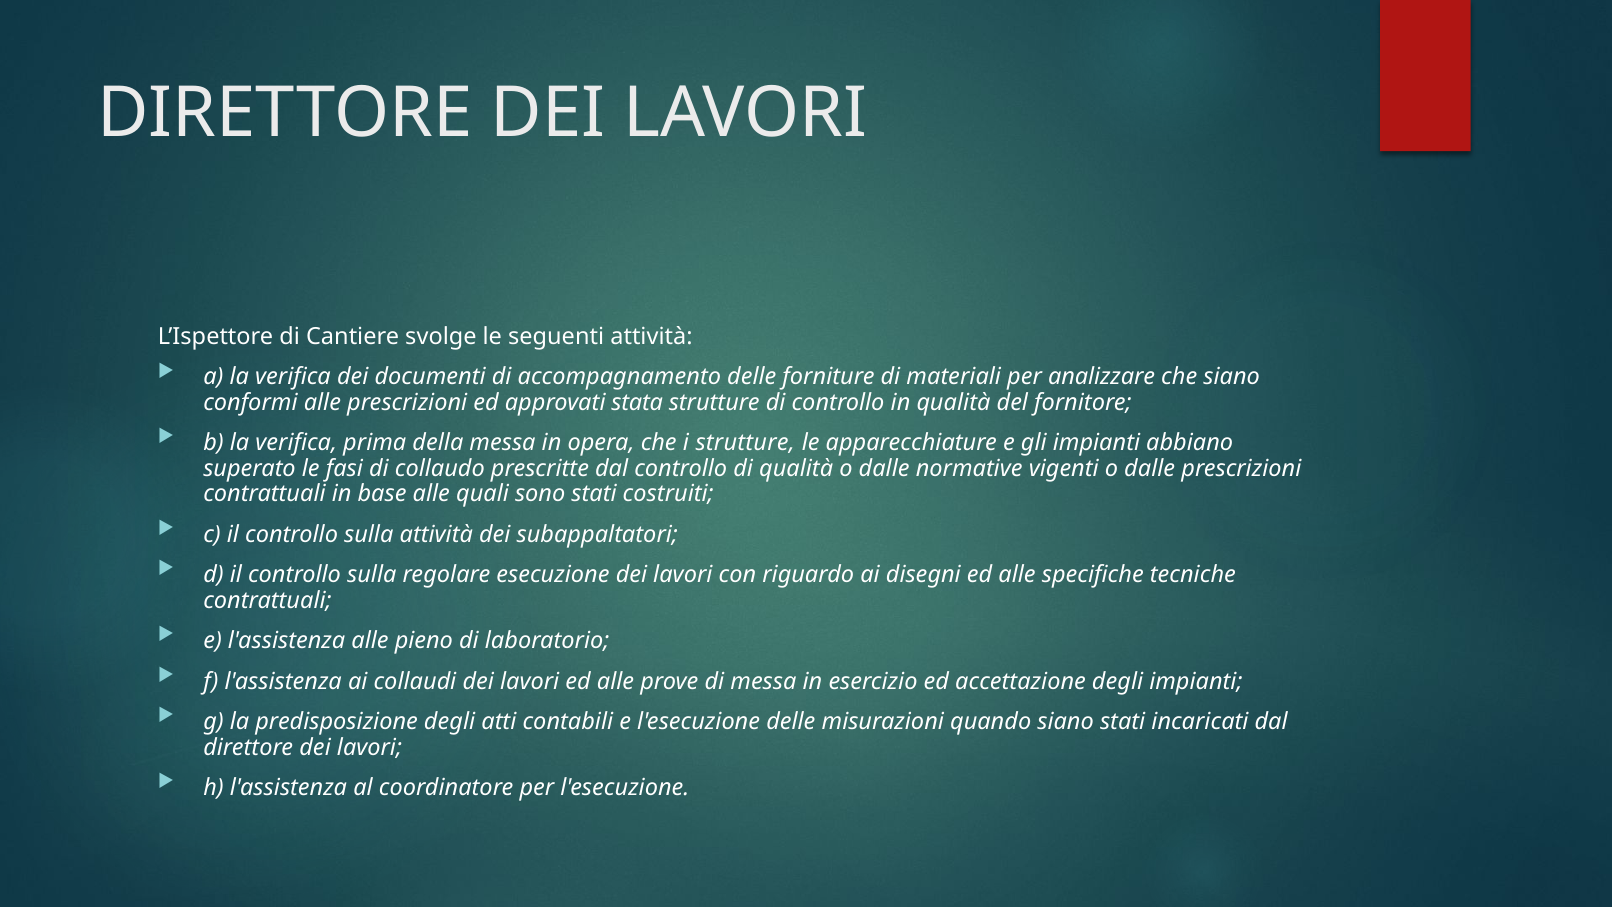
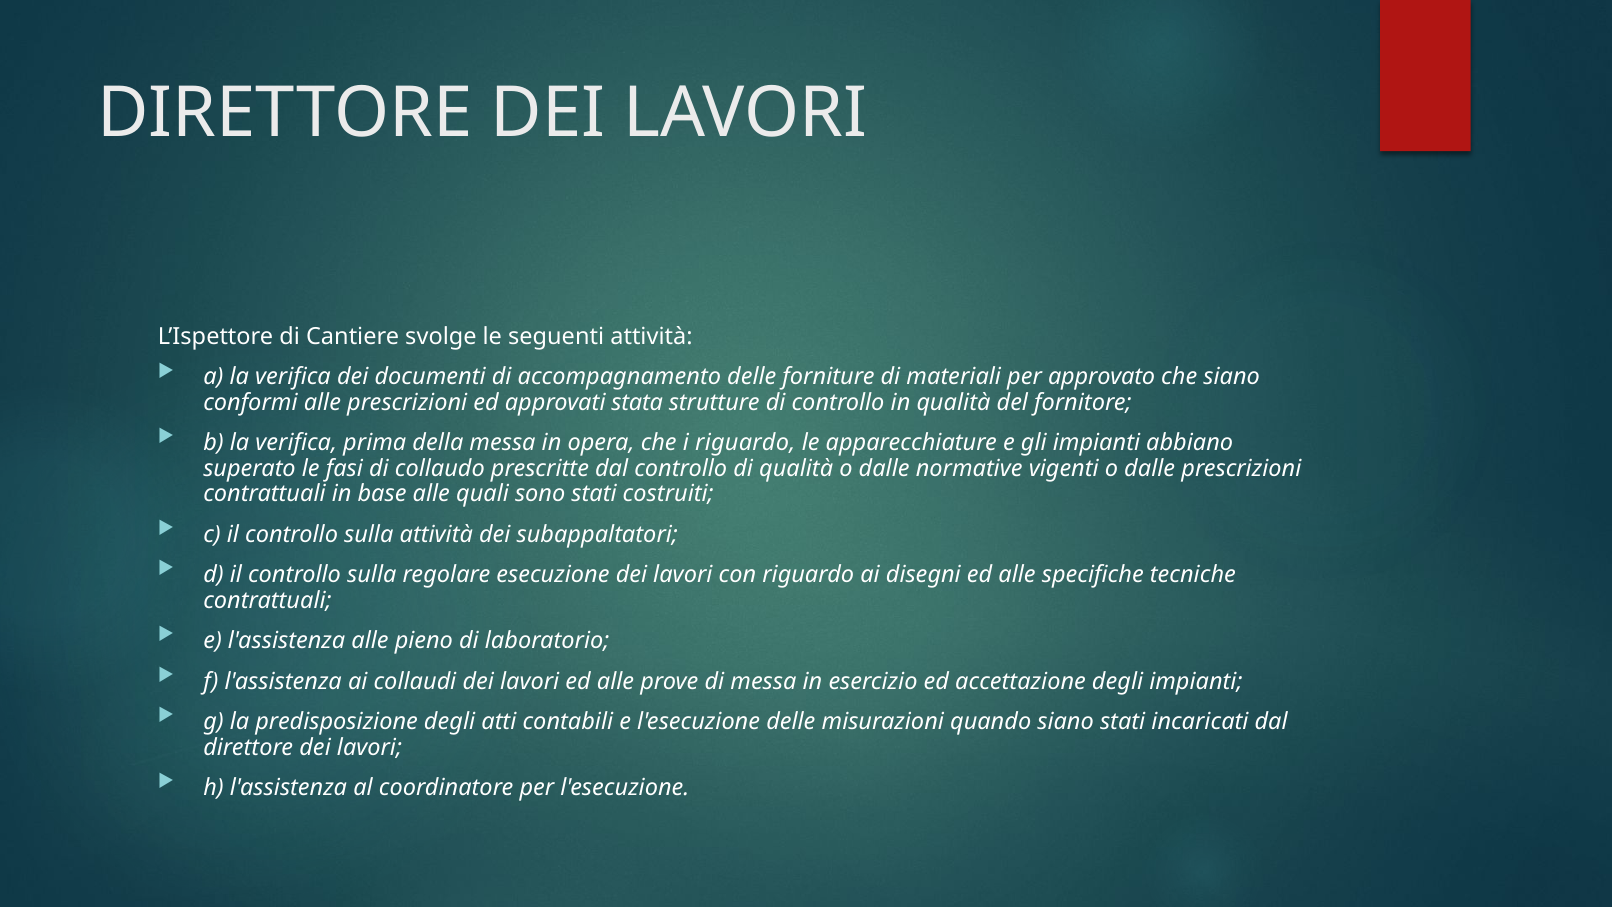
analizzare: analizzare -> approvato (1102, 377)
i strutture: strutture -> riguardo (745, 443)
